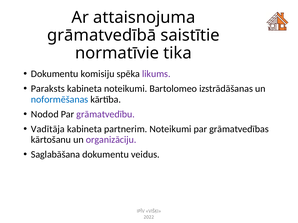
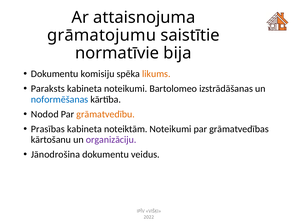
grāmatvedībā: grāmatvedībā -> grāmatojumu (102, 35)
tika: tika -> bija (177, 53)
likums colour: purple -> orange (156, 74)
grāmatvedību colour: purple -> orange (106, 114)
Vadītāja: Vadītāja -> Prasības (48, 129)
partnerim: partnerim -> noteiktām (126, 129)
Saglabāšana: Saglabāšana -> Jānodrošina (55, 155)
